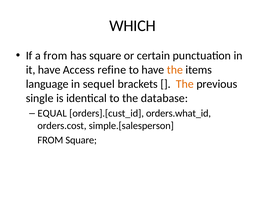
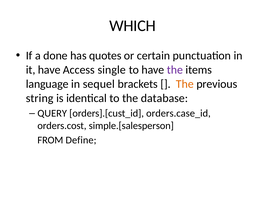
a from: from -> done (55, 56)
has square: square -> quotes (105, 56)
refine: refine -> single (112, 70)
the colour: orange -> purple (175, 70)
single: single -> string (40, 98)
EQUAL: EQUAL -> QUERY (52, 113)
orders.what_id: orders.what_id -> orders.case_id (178, 113)
FROM Square: Square -> Define (81, 140)
